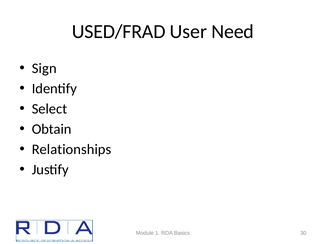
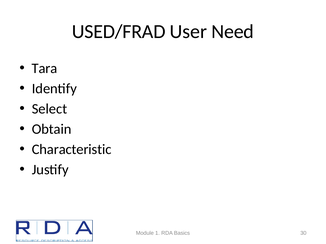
Sign: Sign -> Tara (44, 68)
Relationships: Relationships -> Characteristic (72, 150)
